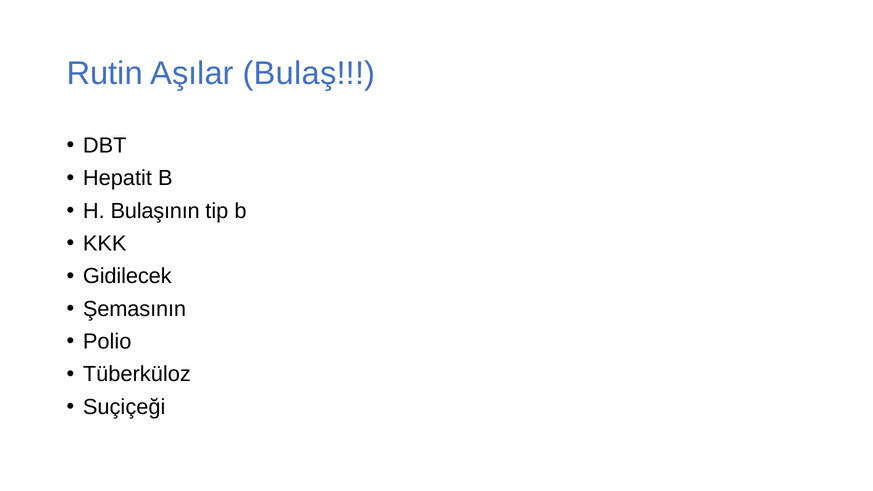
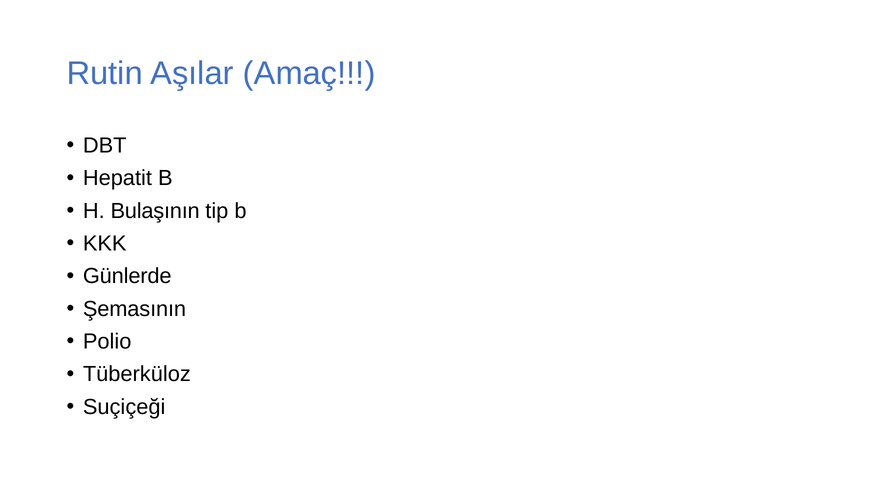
Bulaş: Bulaş -> Amaç (309, 73)
Gidilecek: Gidilecek -> Günlerde (127, 276)
